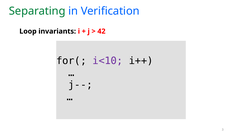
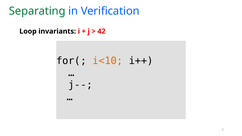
i<10 colour: purple -> orange (108, 61)
